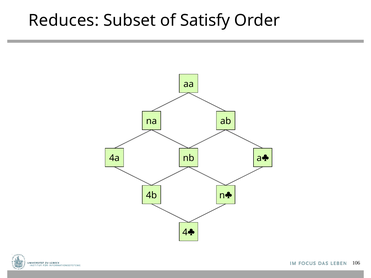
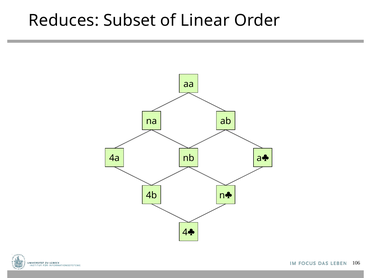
Satisfy: Satisfy -> Linear (205, 21)
